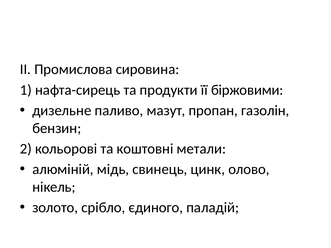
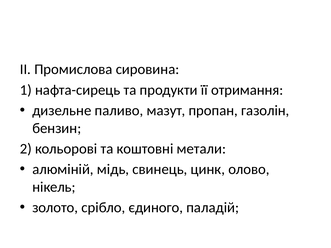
біржовими: біржовими -> отримання (247, 90)
